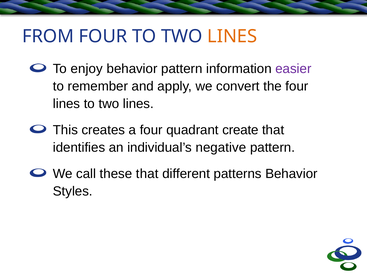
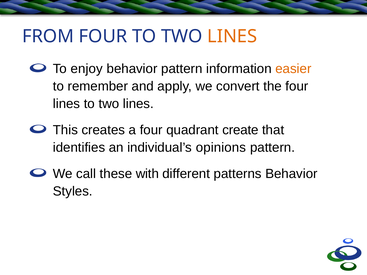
easier colour: purple -> orange (293, 69)
negative: negative -> opinions (221, 148)
these that: that -> with (147, 174)
